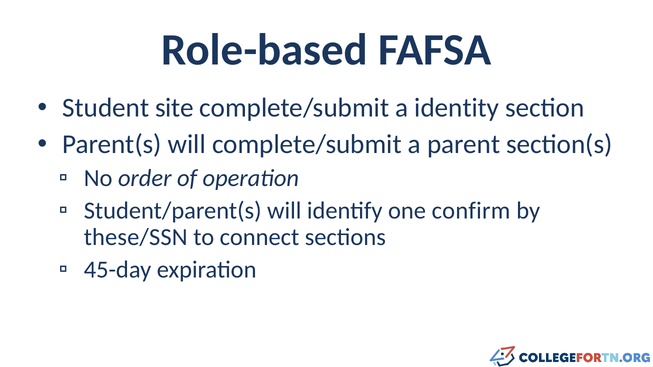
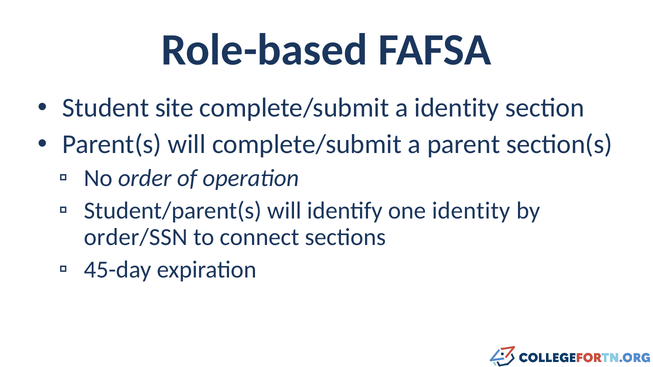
one confirm: confirm -> identity (471, 211)
these/SSN: these/SSN -> order/SSN (136, 237)
